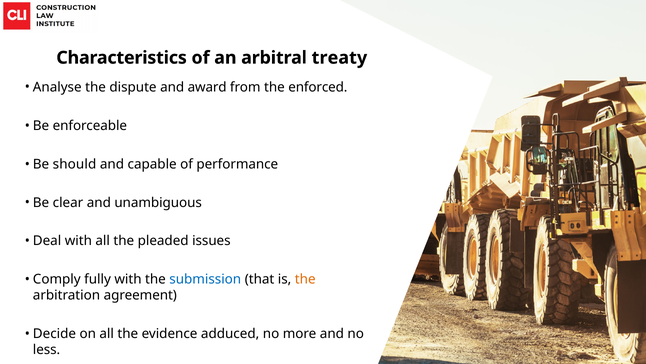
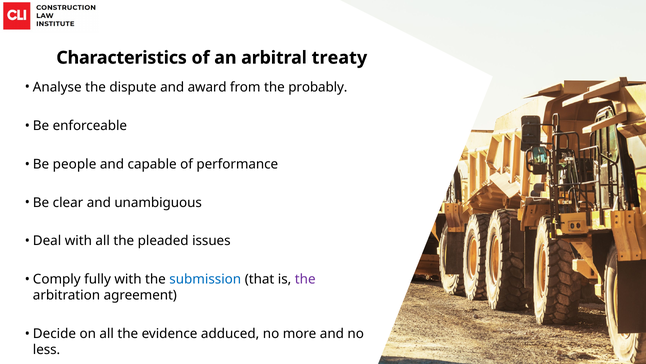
enforced: enforced -> probably (318, 87)
should: should -> people (75, 164)
the colour: orange -> purple (305, 279)
